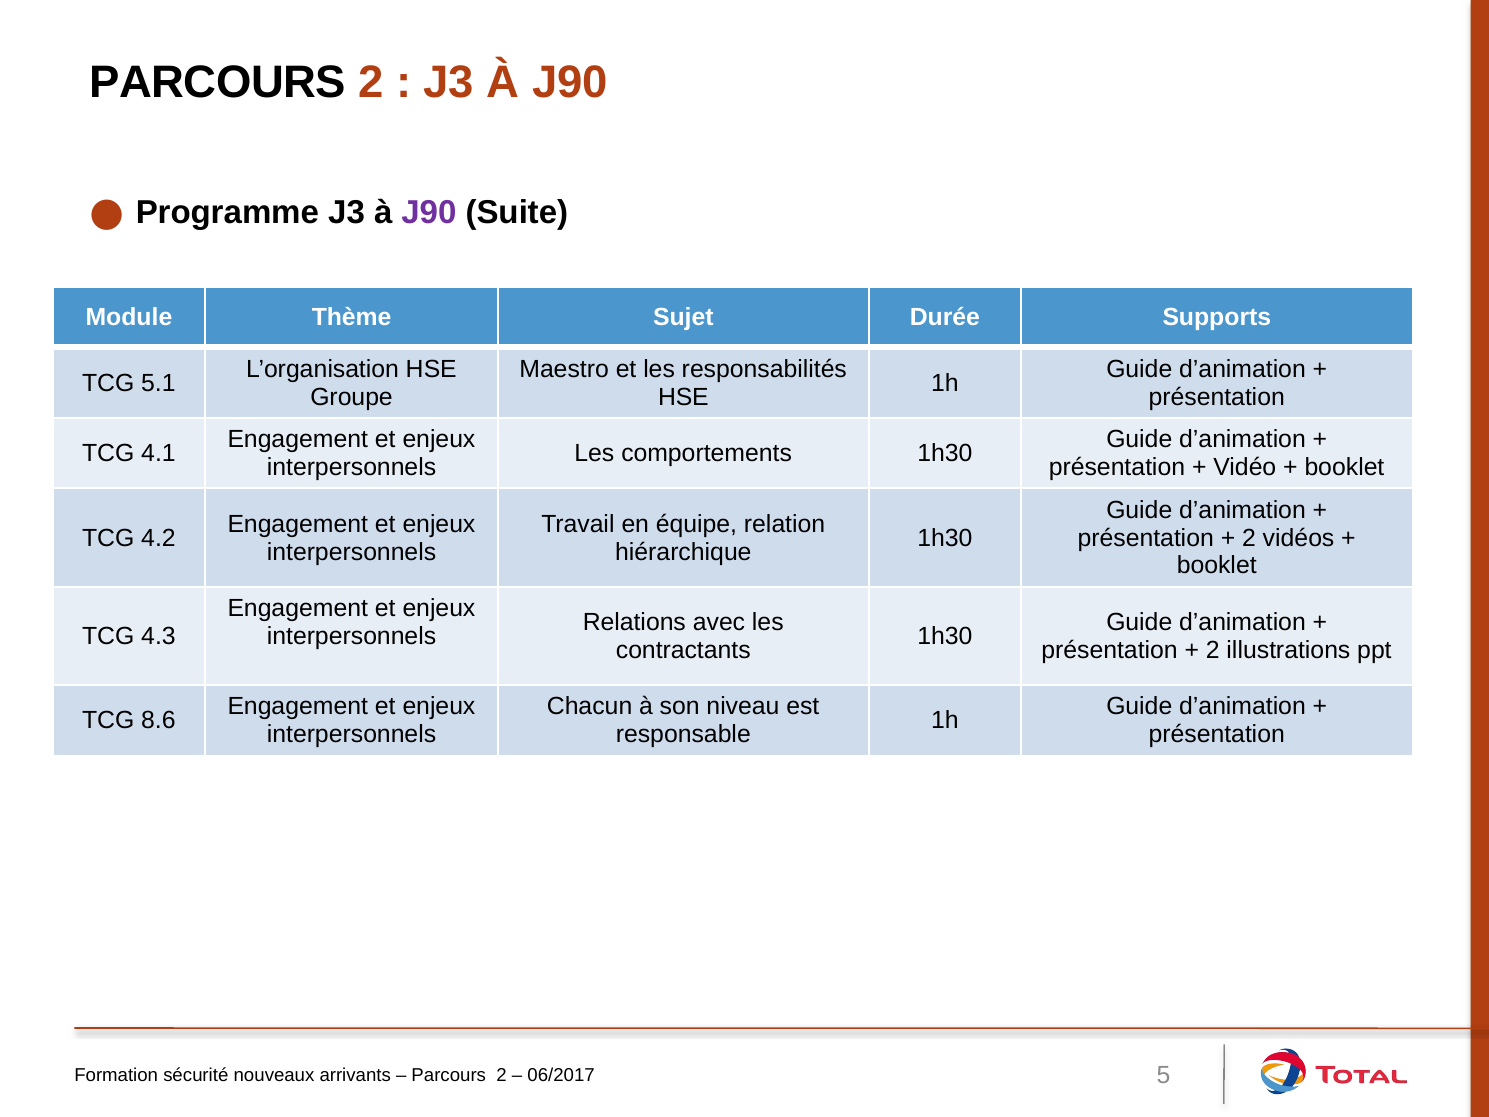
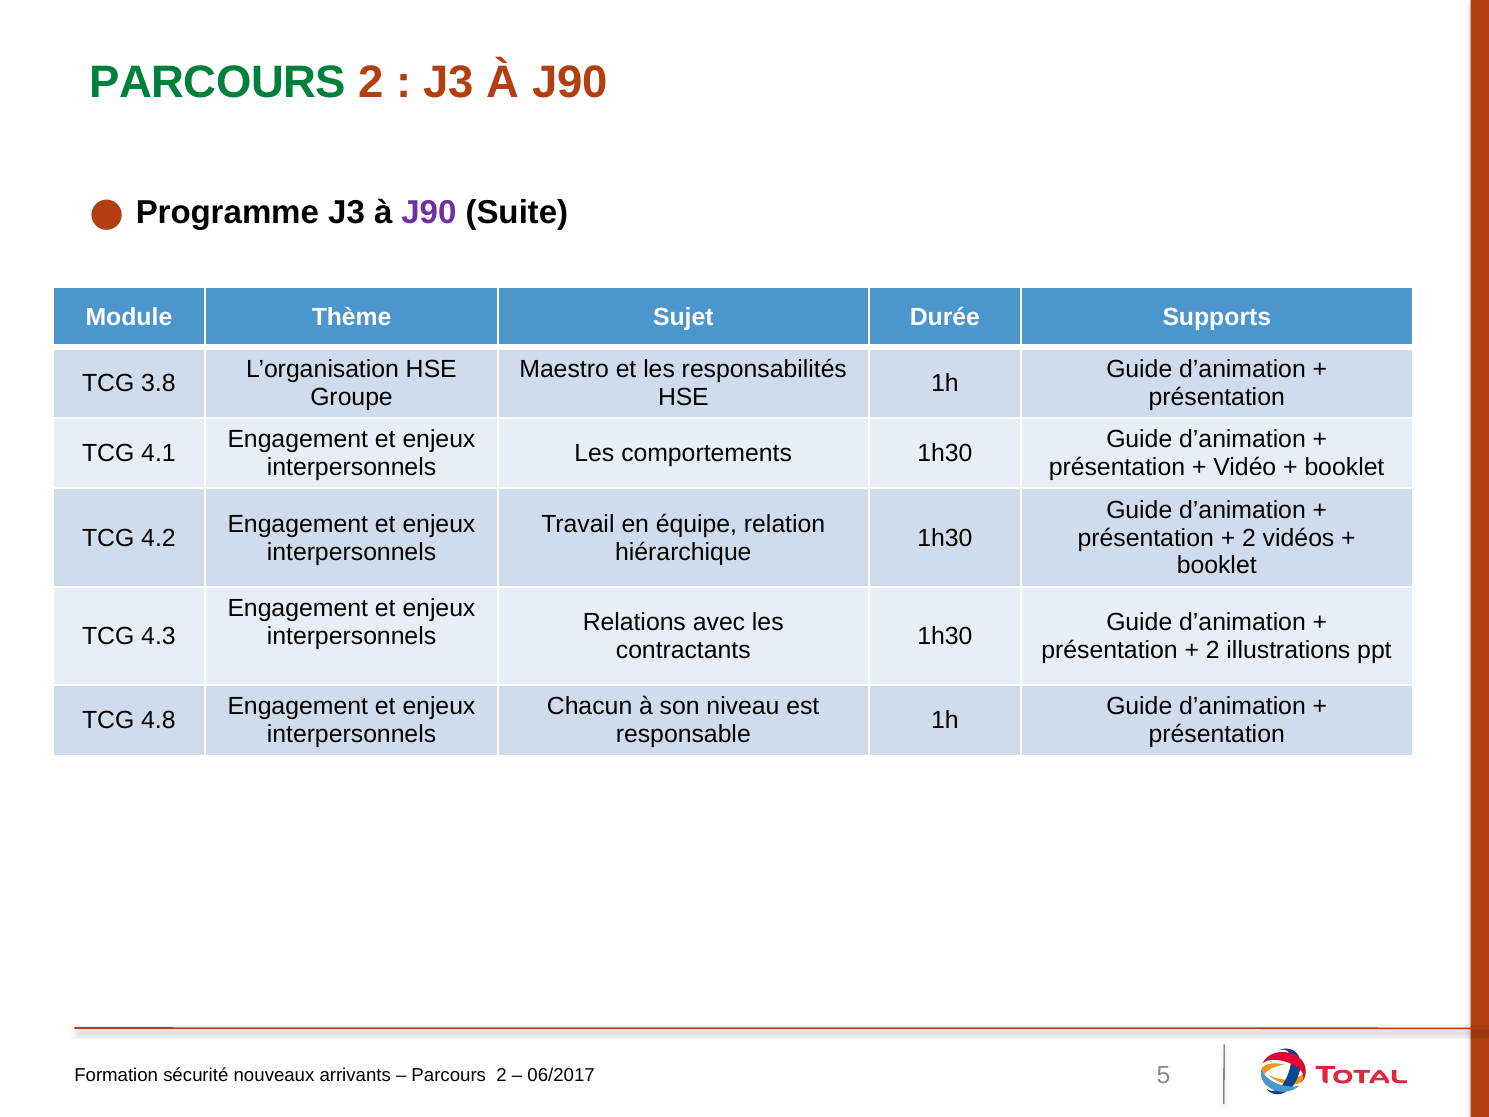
PARCOURS colour: black -> green (218, 83)
5.1: 5.1 -> 3.8 (158, 383)
8.6: 8.6 -> 4.8 (158, 721)
